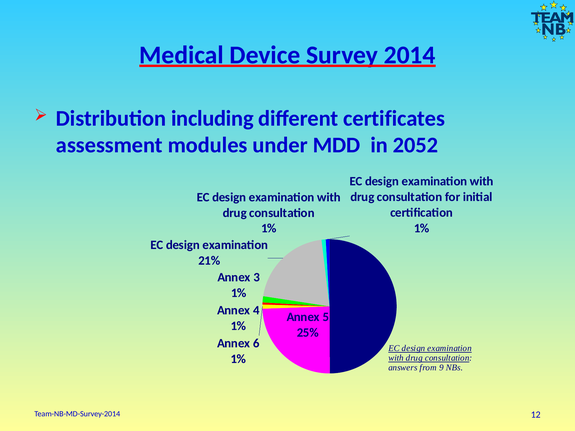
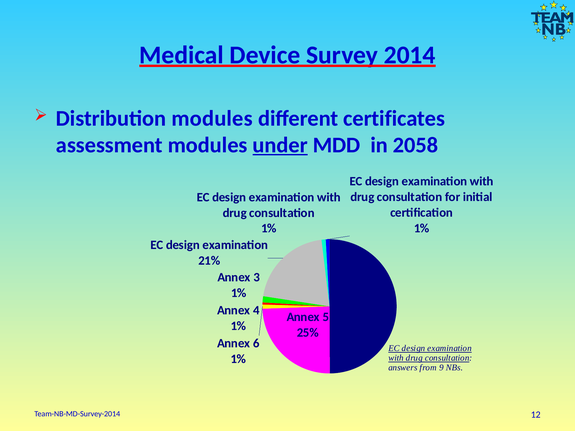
Distribution including: including -> modules (212, 118)
under underline: none -> present (280, 145)
2052: 2052 -> 2058 (416, 145)
